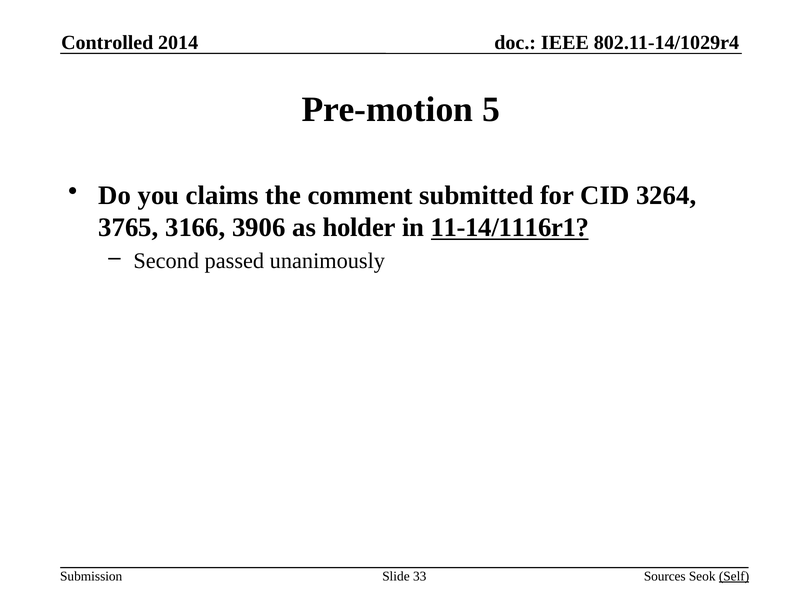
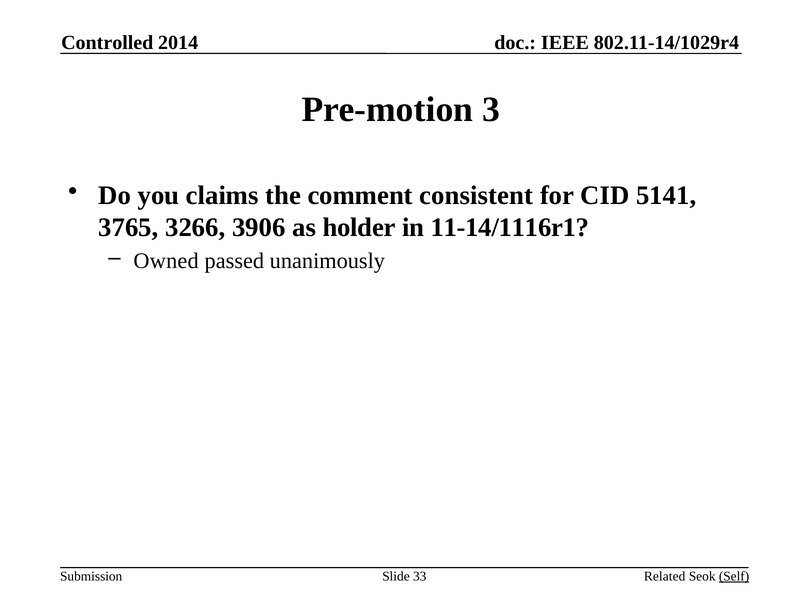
5: 5 -> 3 (491, 109)
submitted: submitted -> consistent (476, 196)
3264: 3264 -> 5141 (666, 196)
3166: 3166 -> 3266 (195, 228)
11-14/1116r1 underline: present -> none (510, 228)
Second: Second -> Owned (166, 261)
Sources: Sources -> Related (665, 577)
